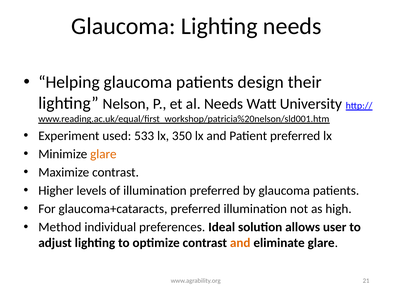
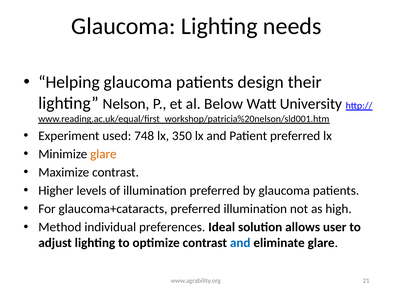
al Needs: Needs -> Below (224, 104)
533: 533 -> 748 (144, 136)
and colour: orange -> blue (240, 243)
